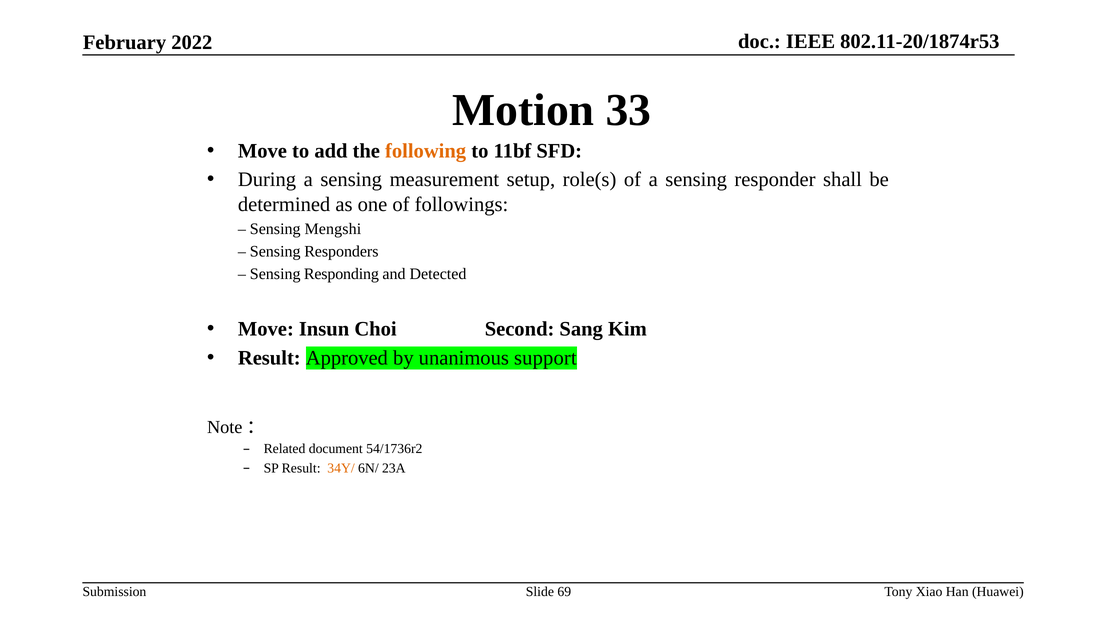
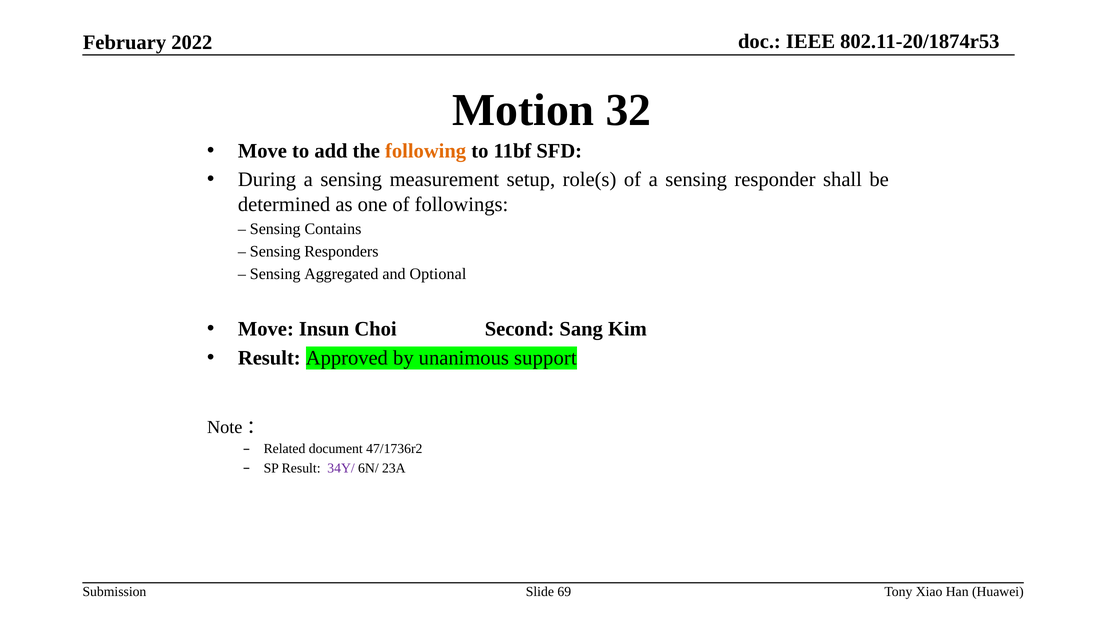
33: 33 -> 32 (628, 110)
Mengshi: Mengshi -> Contains (333, 229)
Responding: Responding -> Aggregated (341, 274)
Detected: Detected -> Optional (438, 274)
54/1736r2: 54/1736r2 -> 47/1736r2 (394, 449)
34Y/ colour: orange -> purple (341, 468)
